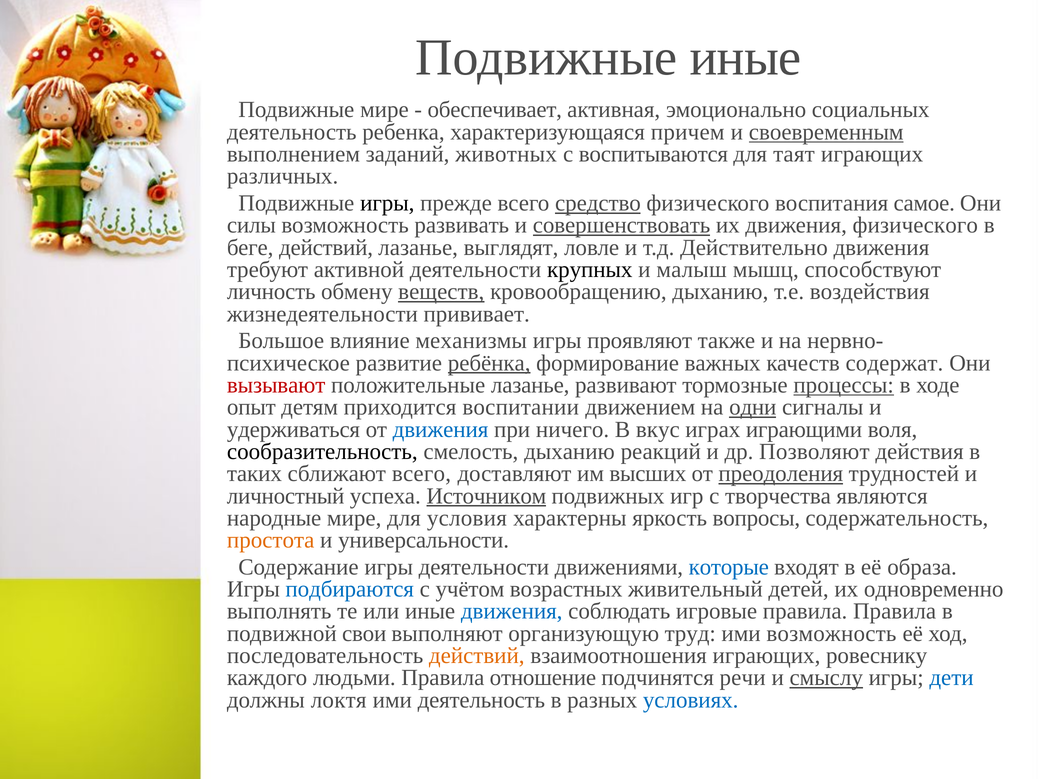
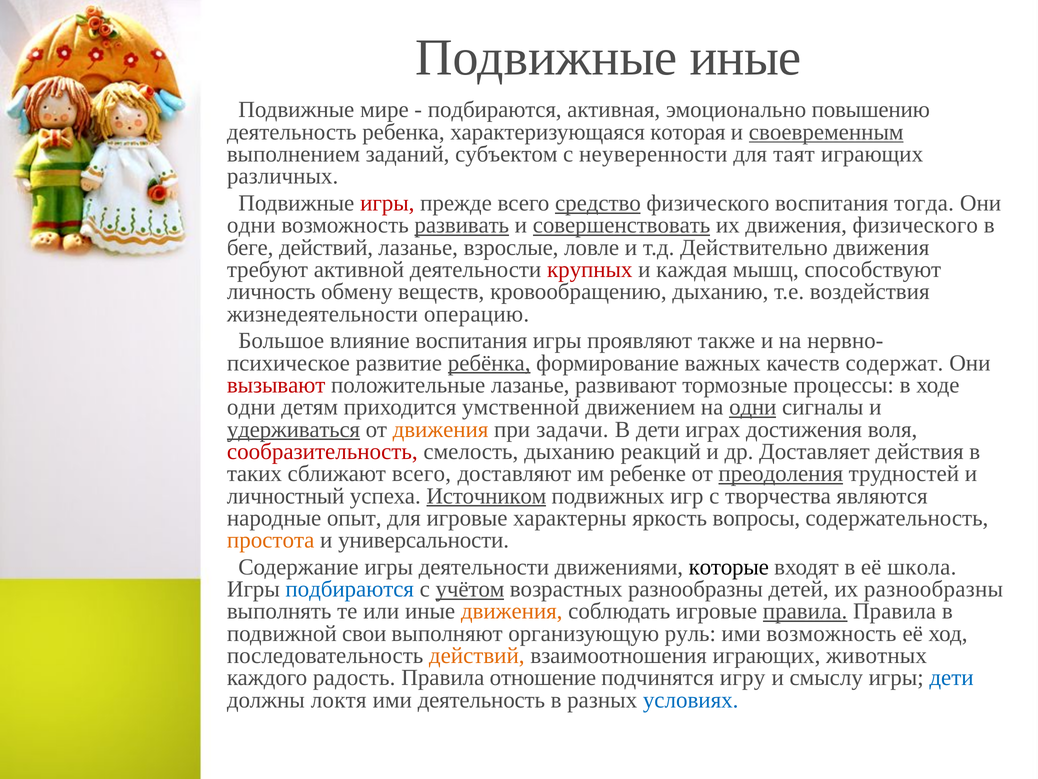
обеспечивает: обеспечивает -> подбираются (495, 110)
социальных: социальных -> повышению (871, 110)
причем: причем -> которая (688, 132)
животных: животных -> субъектом (506, 154)
воспитываются: воспитываются -> неуверенности (653, 154)
игры colour: black -> red (387, 203)
самое: самое -> тогда (924, 203)
силы: силы -> одни (251, 225)
развивать underline: none -> present (462, 225)
выглядят: выглядят -> взрослые (511, 247)
крупных colour: black -> red (590, 269)
малыш: малыш -> каждая (692, 269)
веществ underline: present -> none (441, 292)
прививает: прививает -> операцию (477, 314)
влияние механизмы: механизмы -> воспитания (471, 341)
процессы underline: present -> none (844, 385)
опыт: опыт -> одни (251, 407)
воспитании: воспитании -> умственной (521, 407)
удерживаться underline: none -> present (294, 429)
движения colour: blue -> orange (441, 429)
ничего: ничего -> задачи (572, 429)
В вкус: вкус -> дети (658, 429)
играющими: играющими -> достижения (804, 429)
сообразительность colour: black -> red (322, 451)
Позволяют: Позволяют -> Доставляет (814, 451)
высших: высших -> ребенке (648, 473)
народные мире: мире -> опыт (354, 518)
для условия: условия -> игровые (467, 518)
которые colour: blue -> black (729, 567)
образа: образа -> школа (922, 567)
учётом underline: none -> present (470, 589)
возрастных живительный: живительный -> разнообразны (695, 589)
их одновременно: одновременно -> разнообразны (934, 589)
движения colour: blue -> orange (512, 611)
правила underline: none -> present (805, 611)
труд: труд -> руль (690, 633)
ровеснику: ровеснику -> животных (877, 655)
людьми: людьми -> радость (354, 677)
речи: речи -> игру (743, 677)
смыслу underline: present -> none (826, 677)
